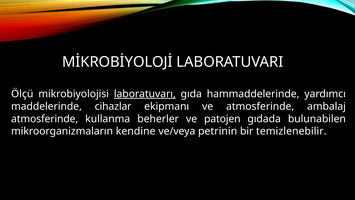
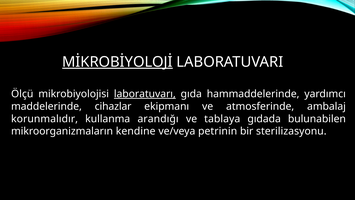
MİKROBİYOLOJİ underline: none -> present (117, 62)
atmosferinde: atmosferinde -> korunmalıdır (45, 119)
beherler: beherler -> arandığı (158, 119)
patojen: patojen -> tablaya (222, 119)
temizlenebilir: temizlenebilir -> sterilizasyonu (291, 131)
